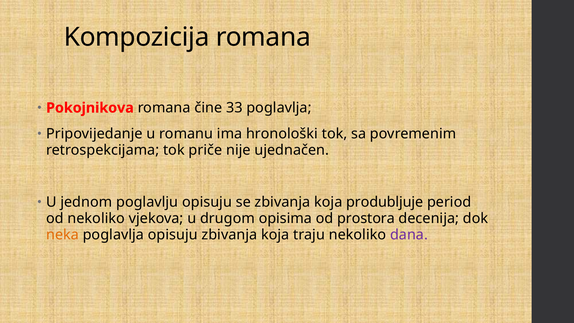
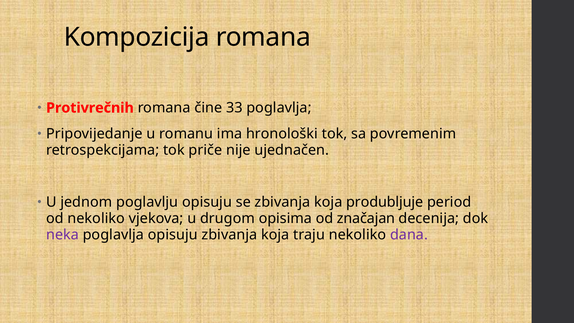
Pokojnikova: Pokojnikova -> Protivrečnih (90, 108)
prostora: prostora -> značajan (366, 218)
neka colour: orange -> purple (62, 235)
